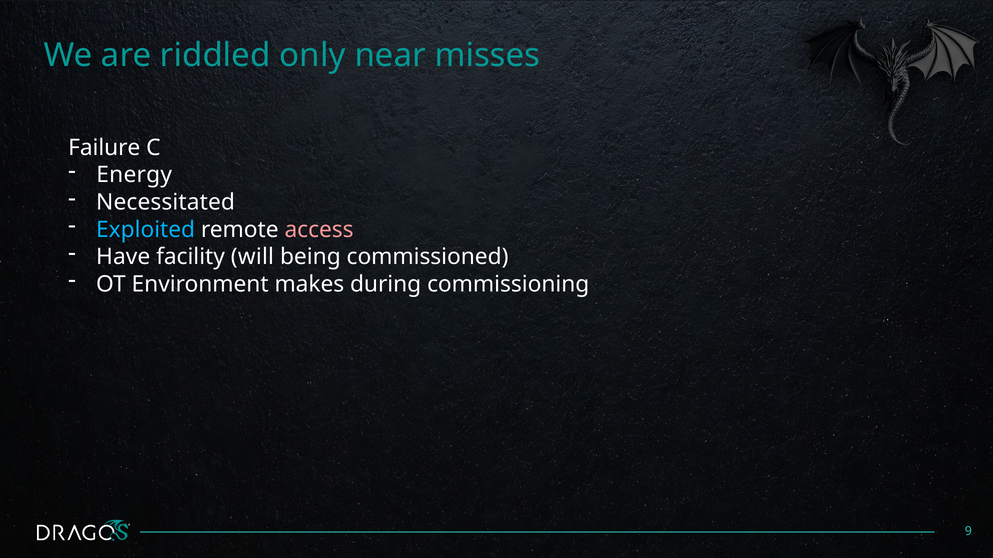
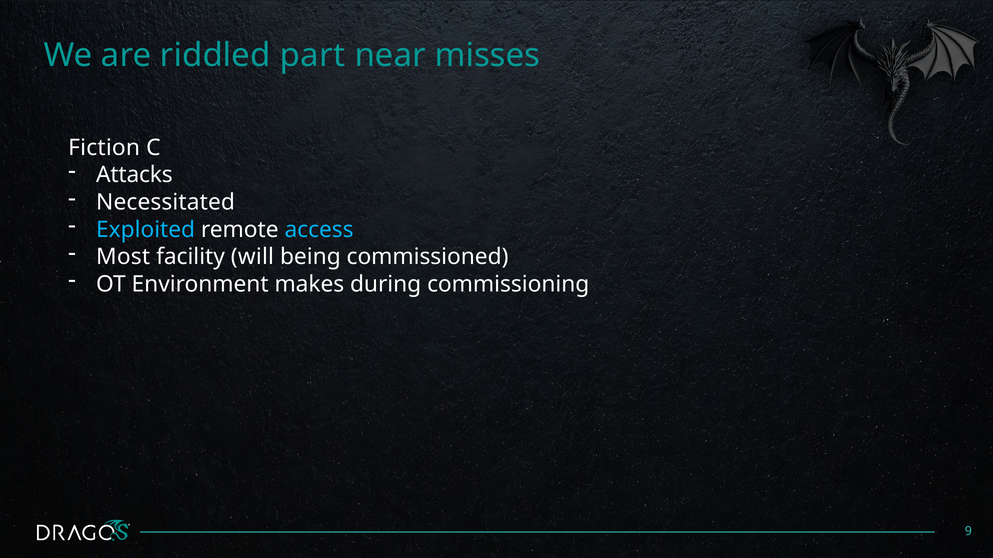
only: only -> part (312, 55)
Failure: Failure -> Fiction (104, 148)
Energy: Energy -> Attacks (134, 175)
access colour: pink -> light blue (319, 230)
Have: Have -> Most (123, 257)
